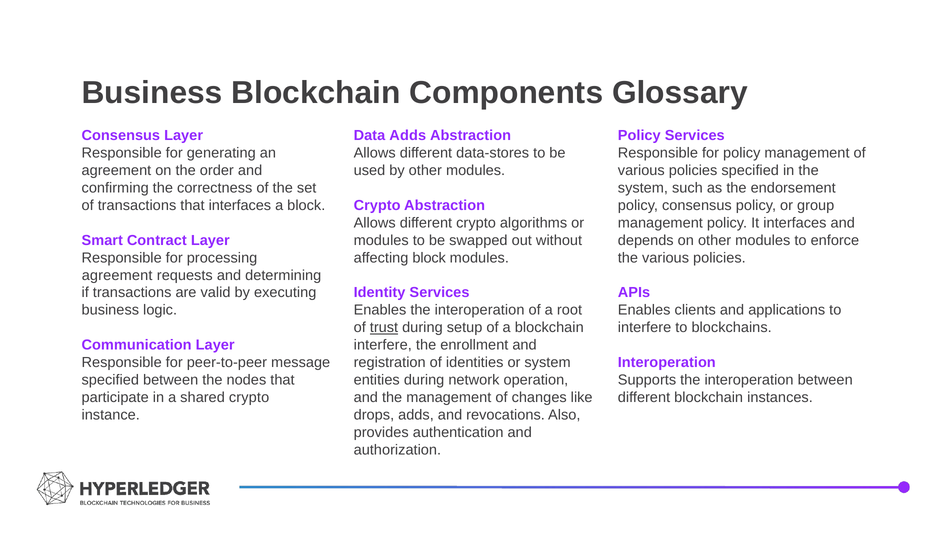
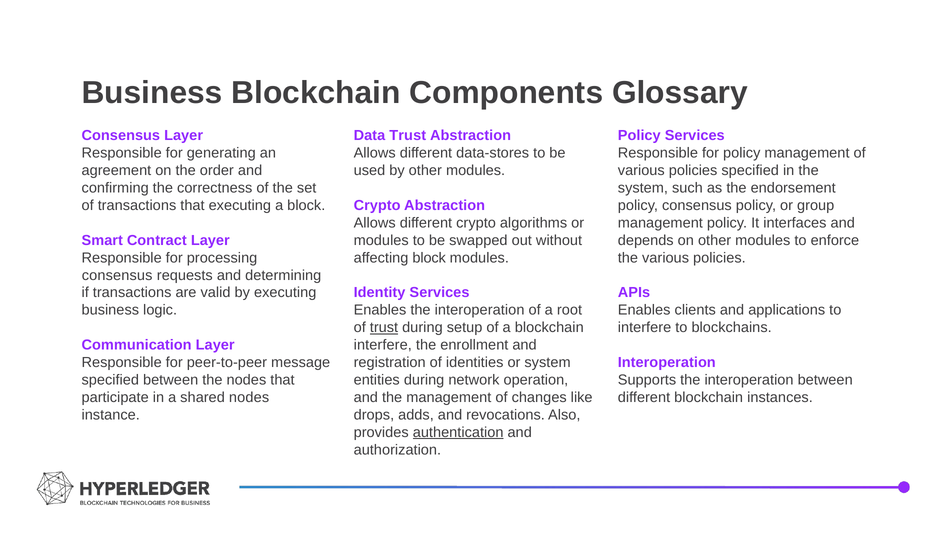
Data Adds: Adds -> Trust (408, 136)
that interfaces: interfaces -> executing (240, 206)
agreement: agreement -> consensus (117, 275)
shared crypto: crypto -> nodes (249, 398)
authentication underline: none -> present (458, 433)
